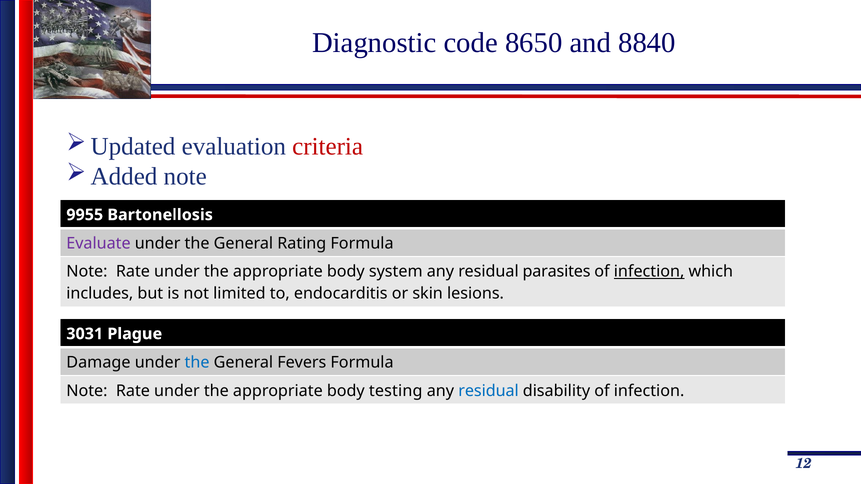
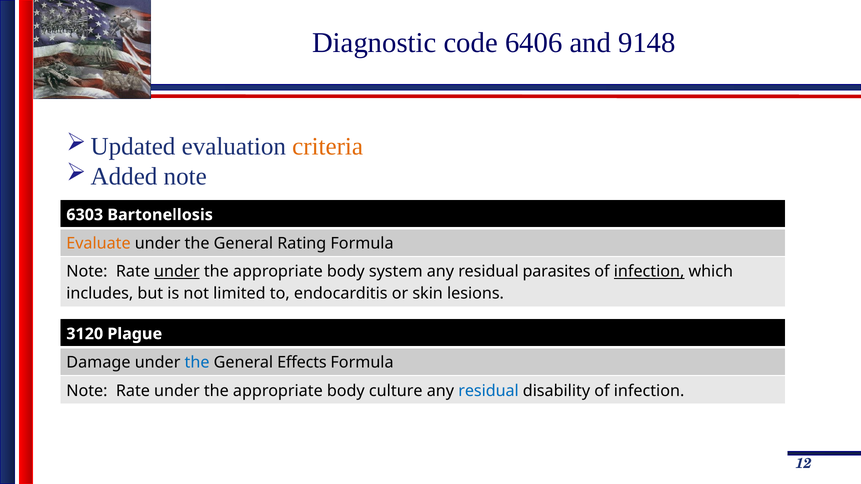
8650: 8650 -> 6406 (534, 43)
8840: 8840 -> 9148 (647, 43)
criteria colour: red -> orange (328, 146)
9955: 9955 -> 6303 (85, 215)
Evaluate colour: purple -> orange (98, 243)
under underline: none -> present (177, 272)
3031: 3031 -> 3120 (85, 334)
Fevers: Fevers -> Effects (302, 363)
testing: testing -> culture (396, 391)
